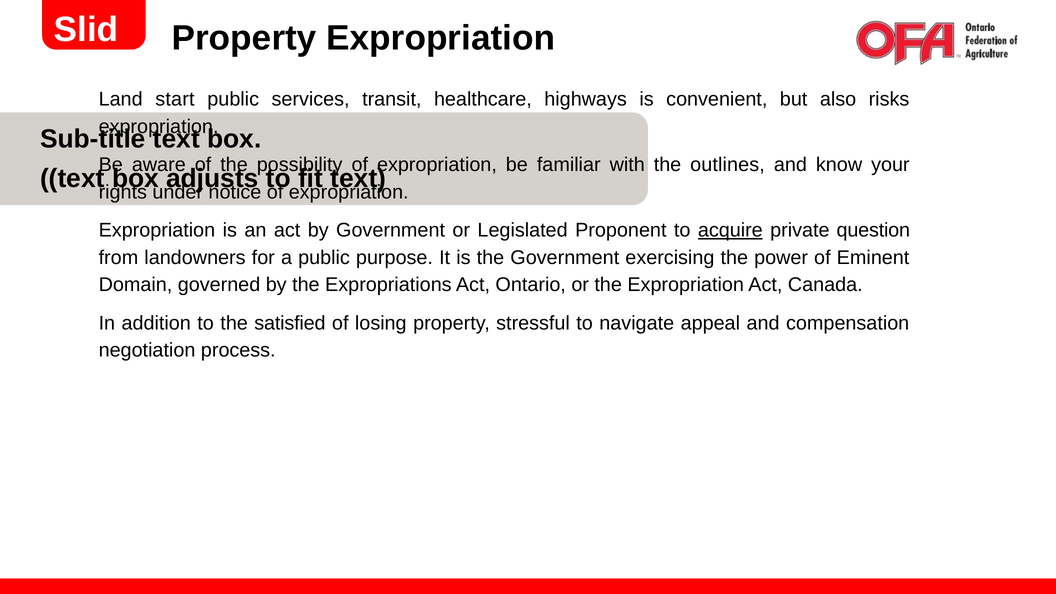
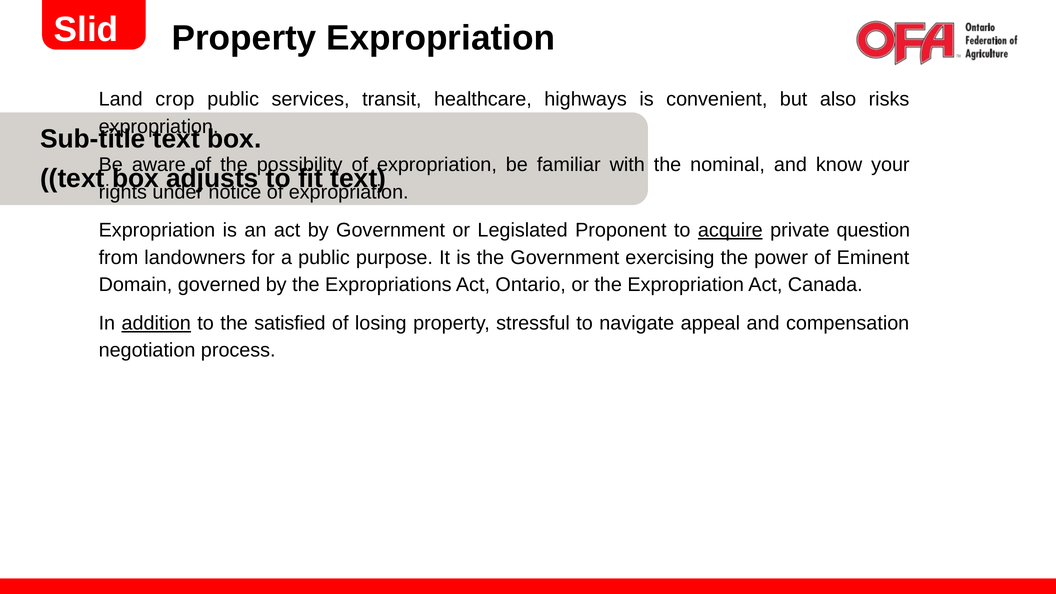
start: start -> crop (175, 99)
outlines: outlines -> nominal (728, 165)
addition underline: none -> present (156, 323)
